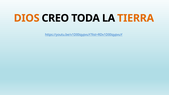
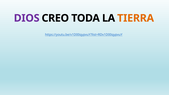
DIOS colour: orange -> purple (27, 18)
